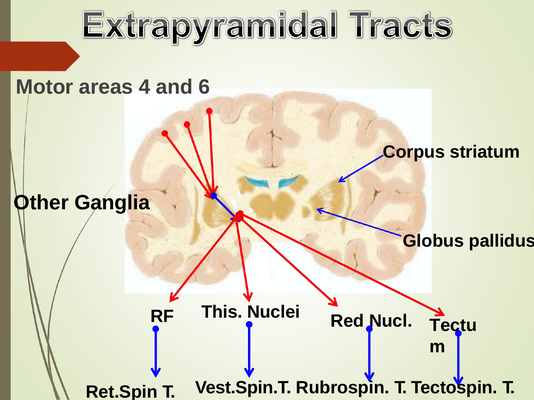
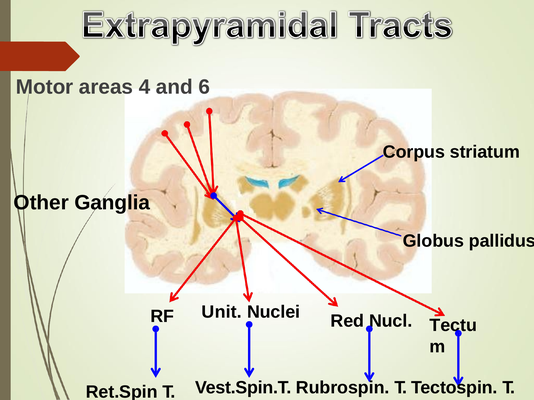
This: This -> Unit (222, 312)
